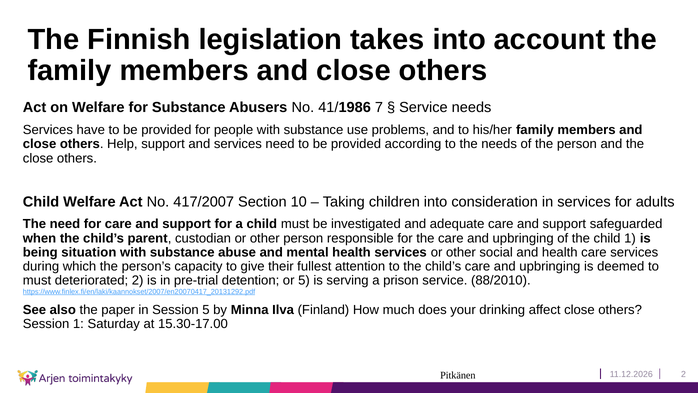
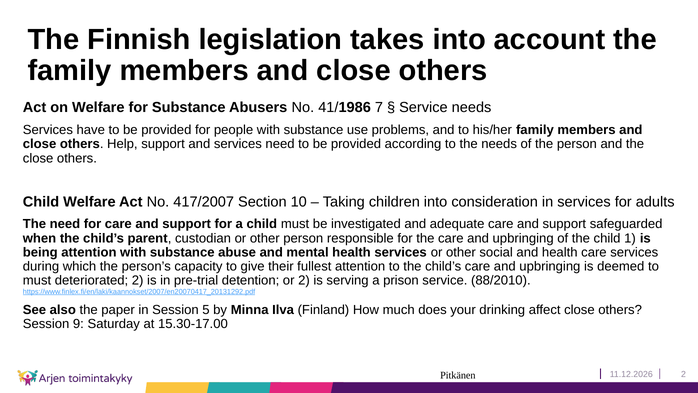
being situation: situation -> attention (89, 252)
or 5: 5 -> 2 (304, 280)
Session 1: 1 -> 9 (78, 324)
